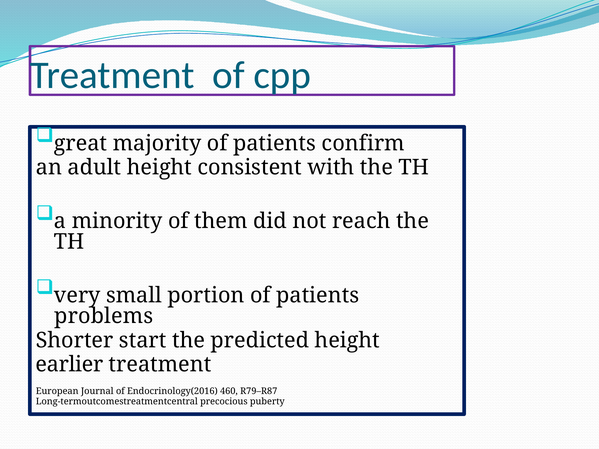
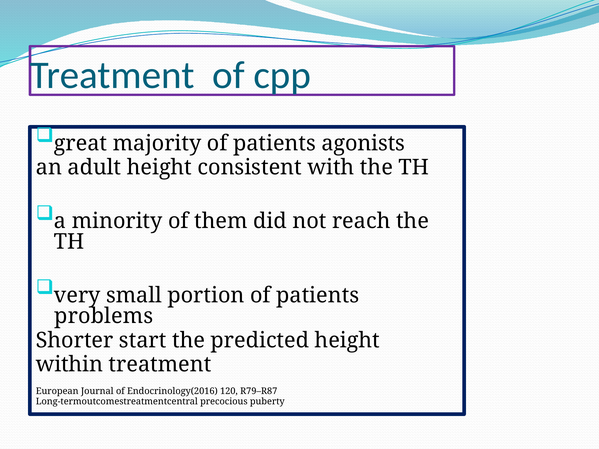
confirm: confirm -> agonists (363, 143)
earlier: earlier -> within (69, 365)
460: 460 -> 120 (229, 391)
